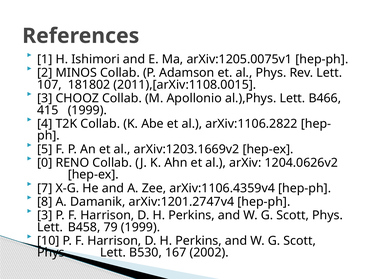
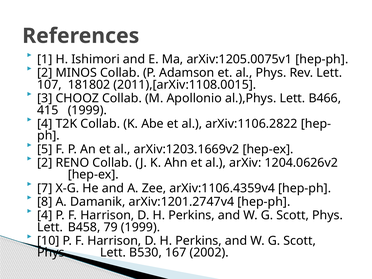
0: 0 -> 2 (45, 163)
3: 3 -> 4 (45, 215)
